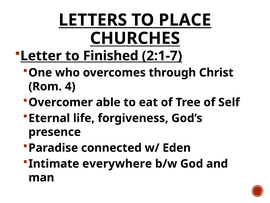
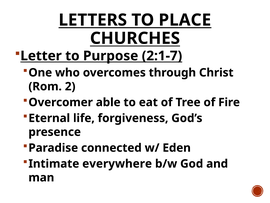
Finished: Finished -> Purpose (111, 56)
4: 4 -> 2 (70, 86)
Self: Self -> Fire (229, 102)
